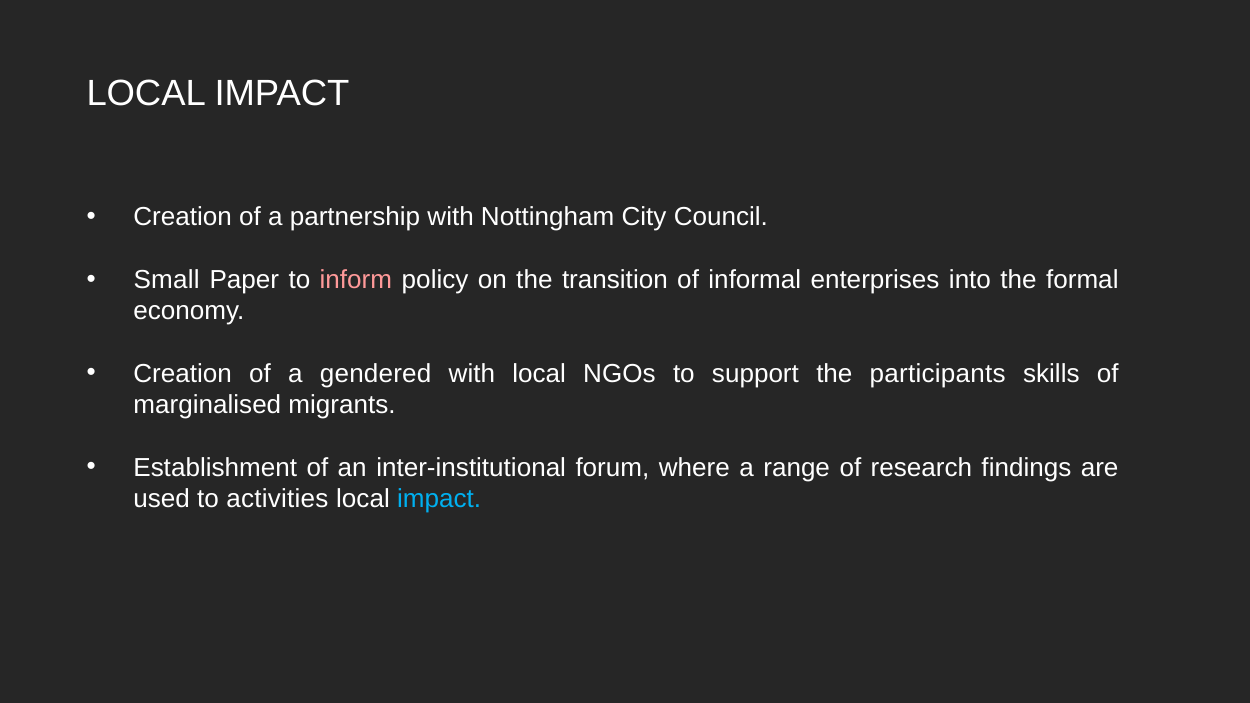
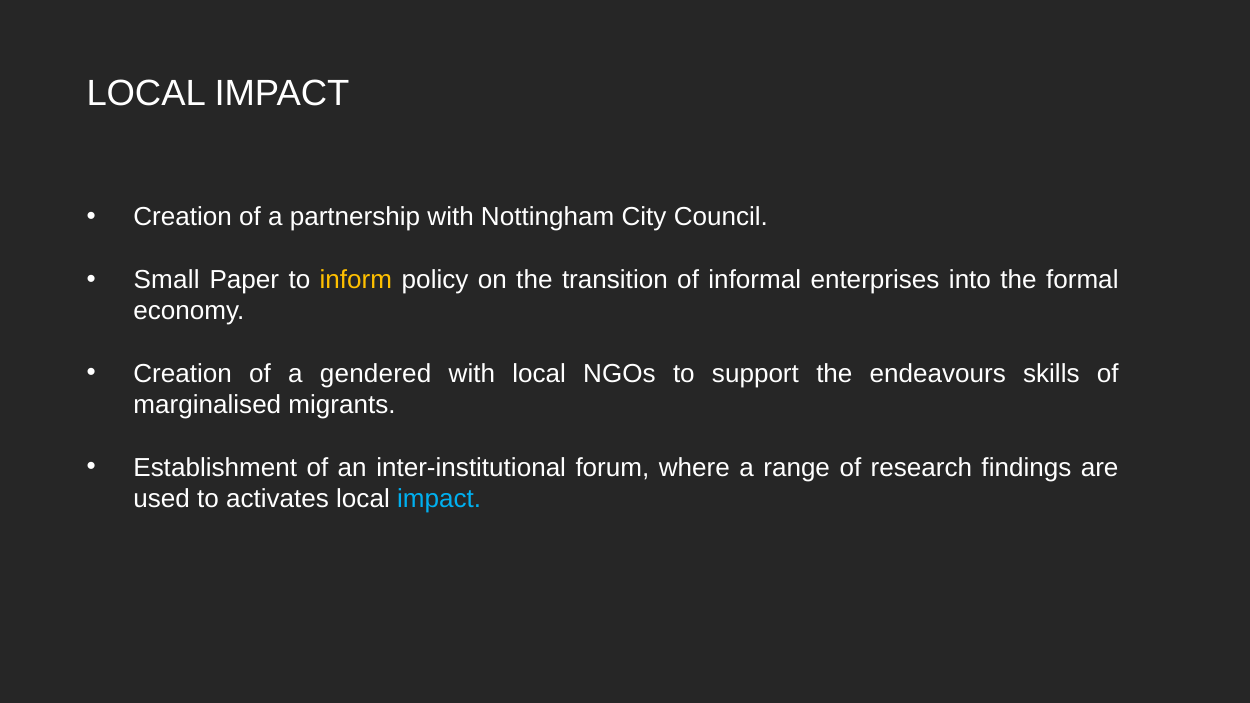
inform colour: pink -> yellow (356, 280)
participants: participants -> endeavours (938, 374)
activities: activities -> activates (278, 499)
